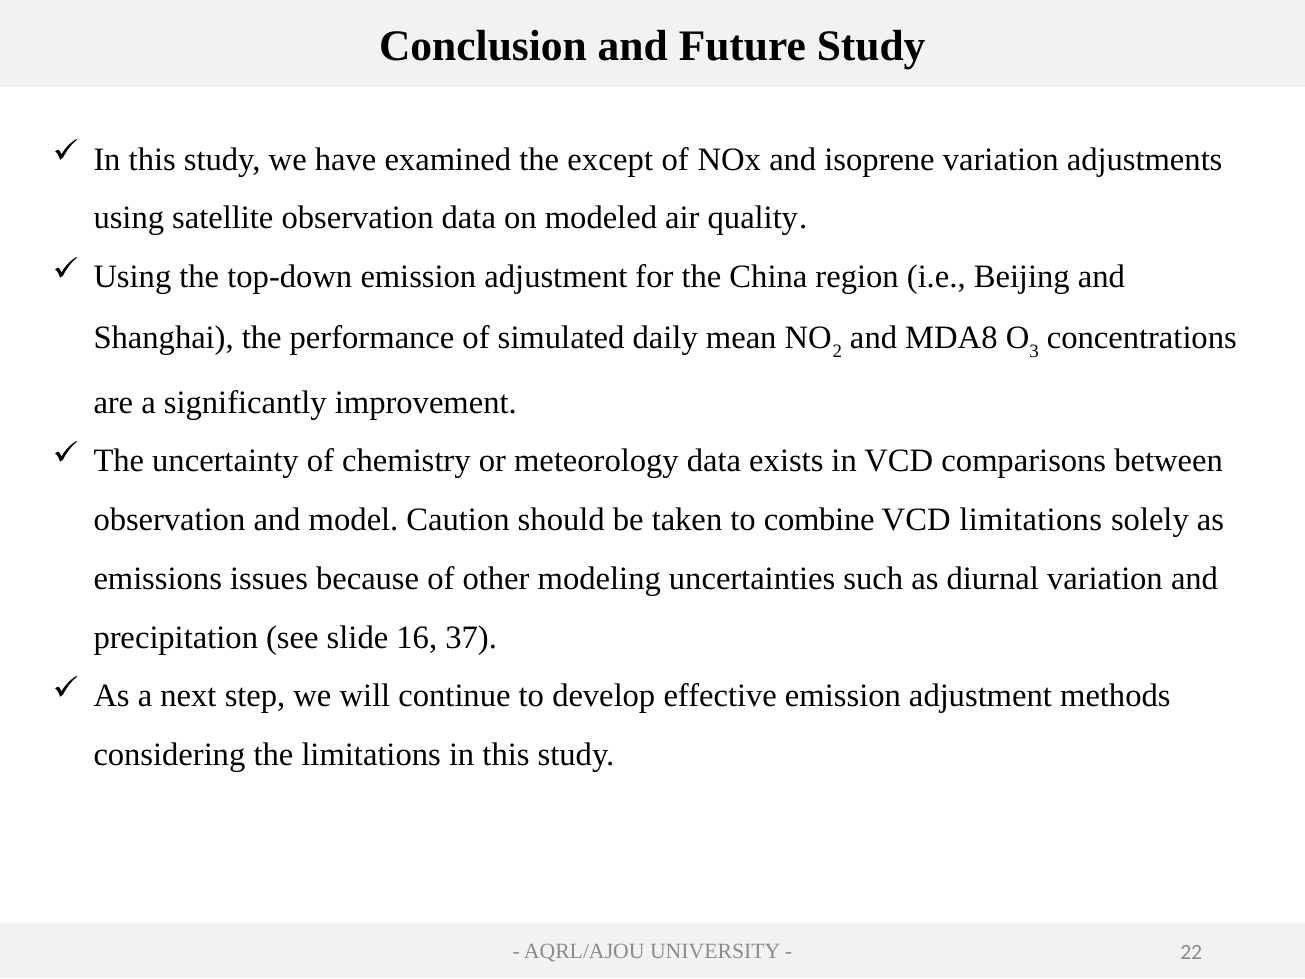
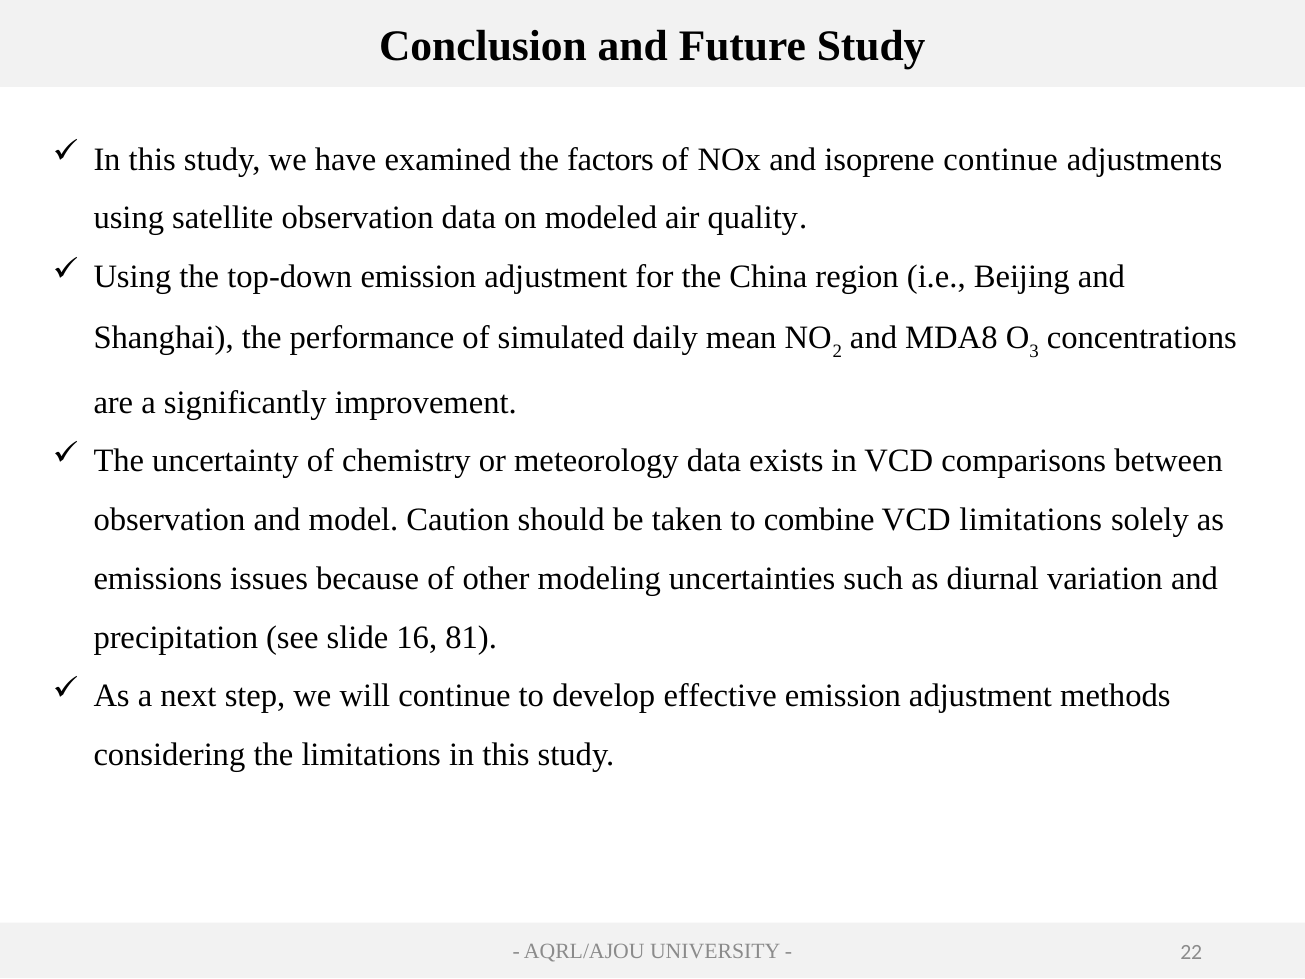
except: except -> factors (611, 159)
isoprene variation: variation -> continue (1001, 159)
37: 37 -> 81 (471, 637)
